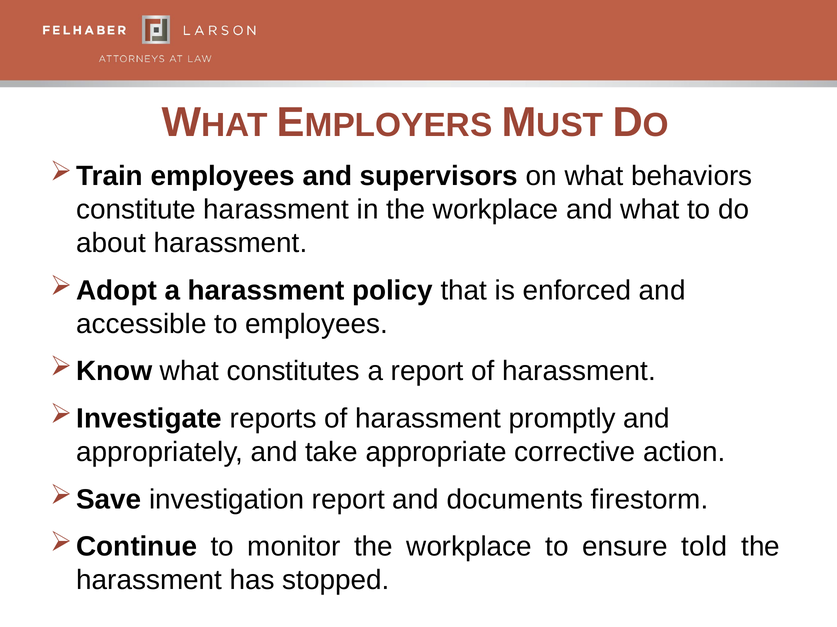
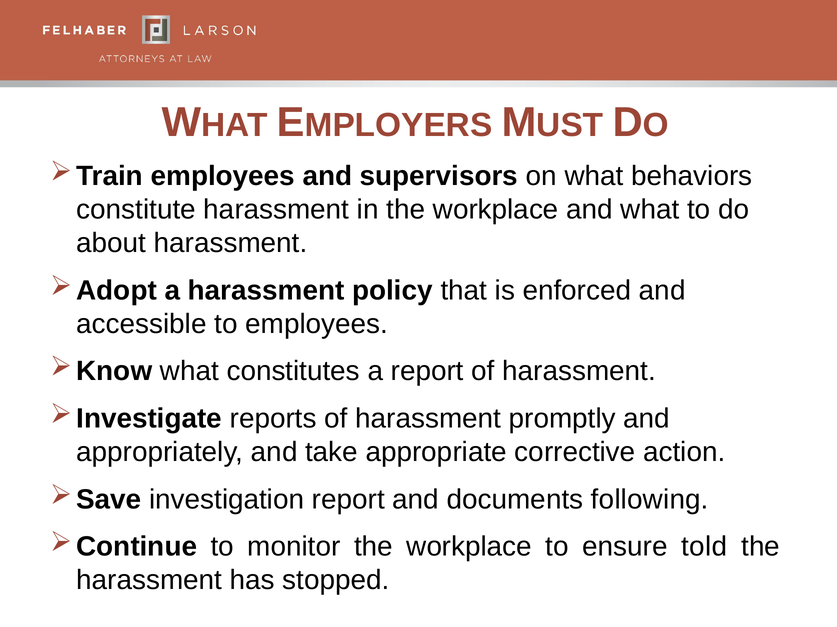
firestorm: firestorm -> following (650, 500)
